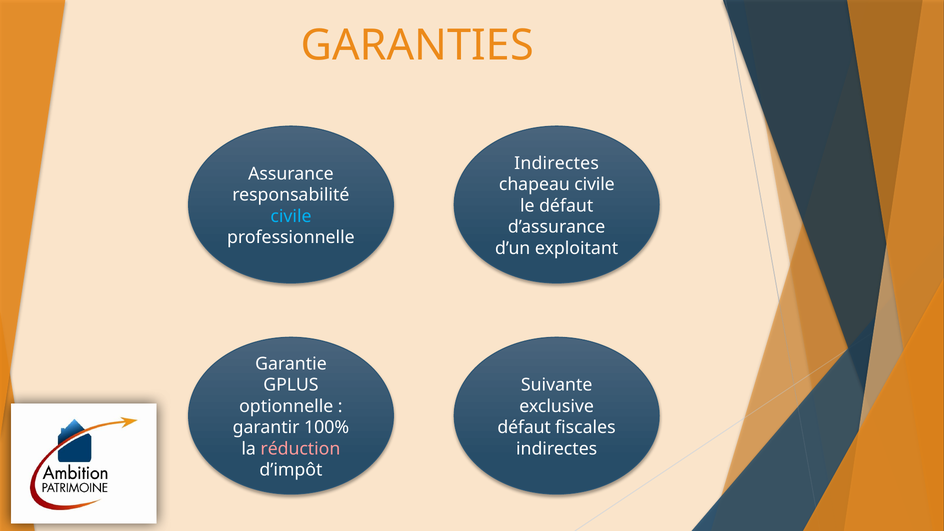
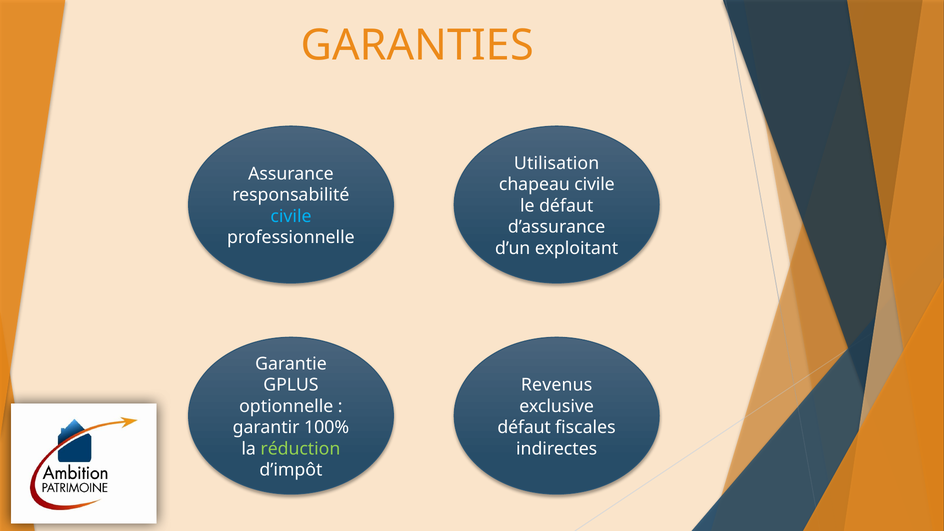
Indirectes: Indirectes -> Utilisation (557, 163)
Suivante: Suivante -> Revenus (557, 385)
réduction colour: pink -> light green (300, 449)
